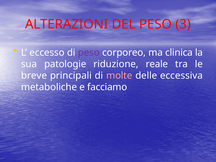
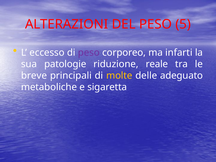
3: 3 -> 5 (183, 24)
clinica: clinica -> infarti (179, 53)
molte colour: pink -> yellow (119, 76)
eccessiva: eccessiva -> adeguato (182, 76)
facciamo: facciamo -> sigaretta (107, 87)
